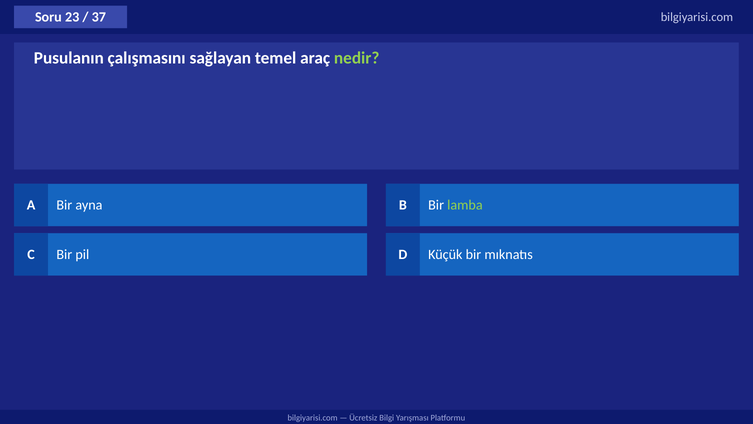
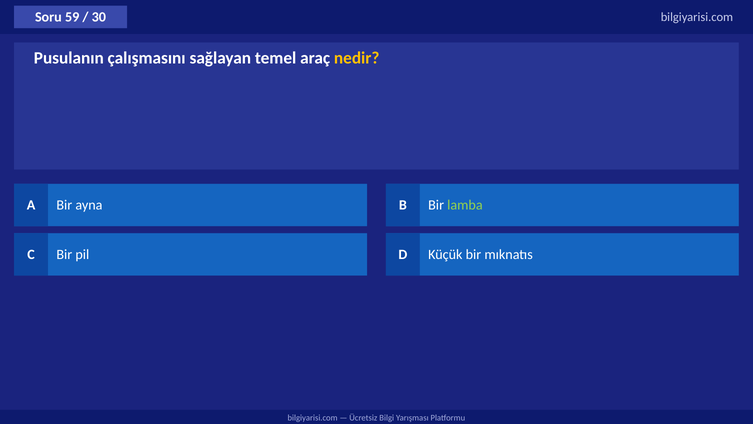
23: 23 -> 59 (72, 17)
37: 37 -> 30 (99, 17)
nedir colour: light green -> yellow (357, 58)
